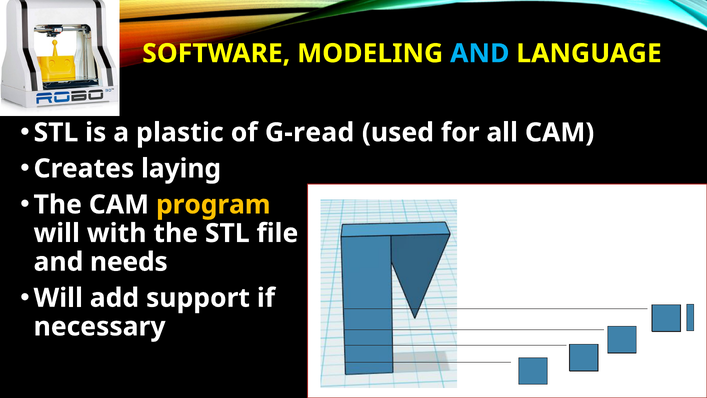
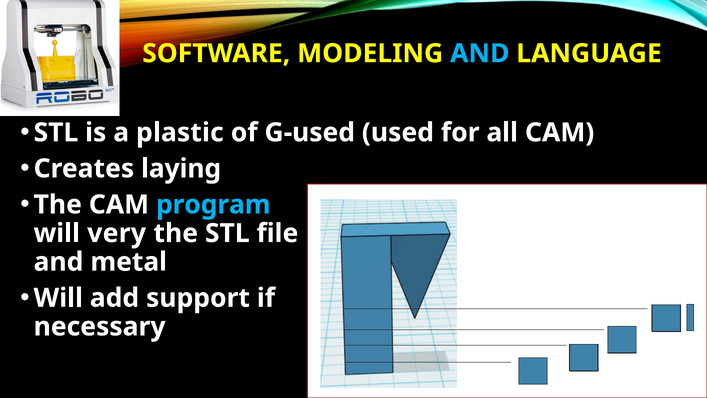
G-read: G-read -> G-used (310, 132)
program colour: yellow -> light blue (213, 204)
with: with -> very (117, 233)
needs: needs -> metal (129, 262)
